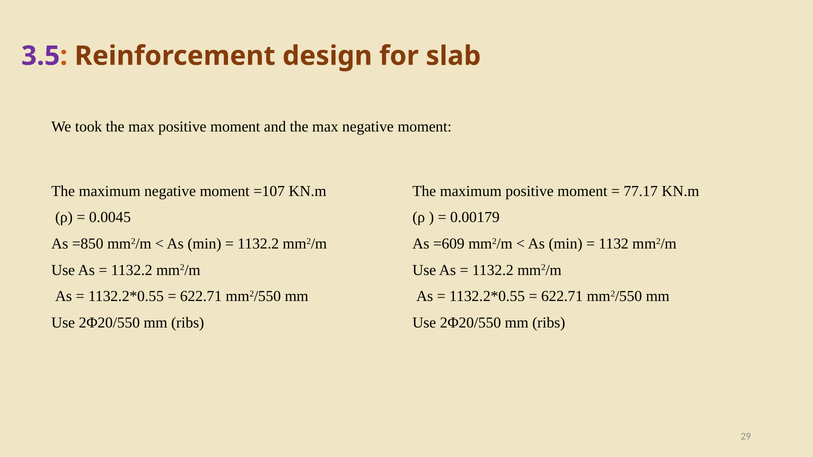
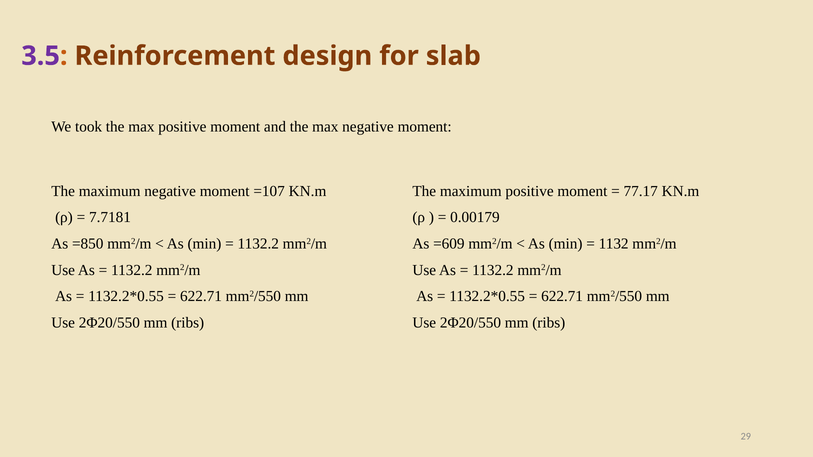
0.0045: 0.0045 -> 7.7181 (110, 218)
